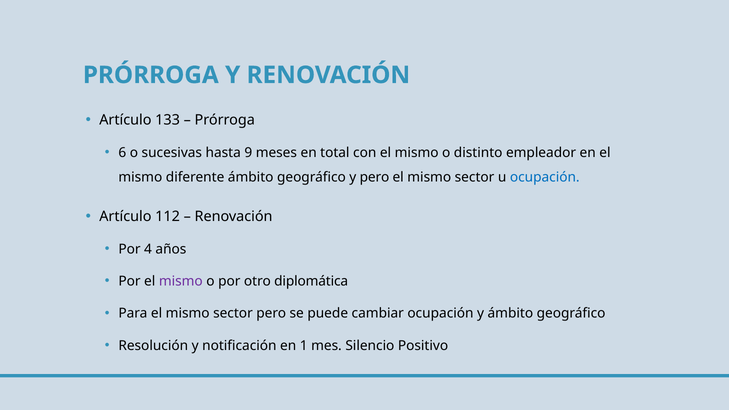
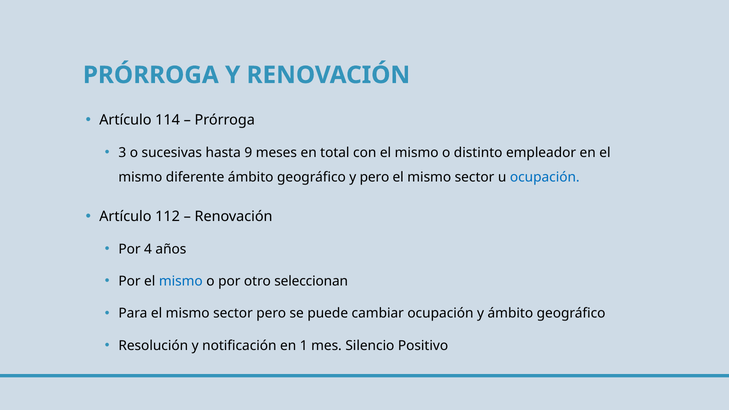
133: 133 -> 114 (168, 120)
6: 6 -> 3 (122, 153)
mismo colour: purple -> blue (181, 281)
diplomática: diplomática -> seleccionan (311, 281)
